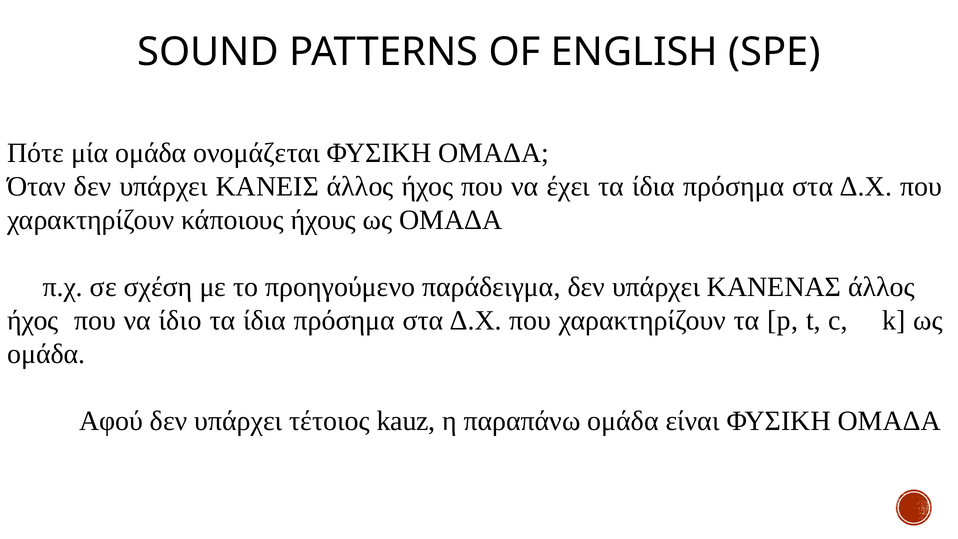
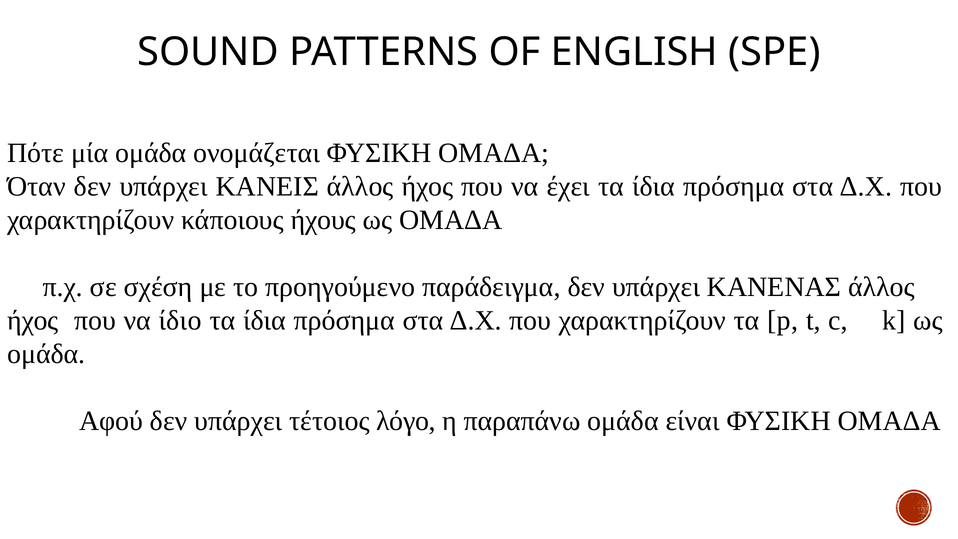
kauz: kauz -> λόγο (406, 421)
